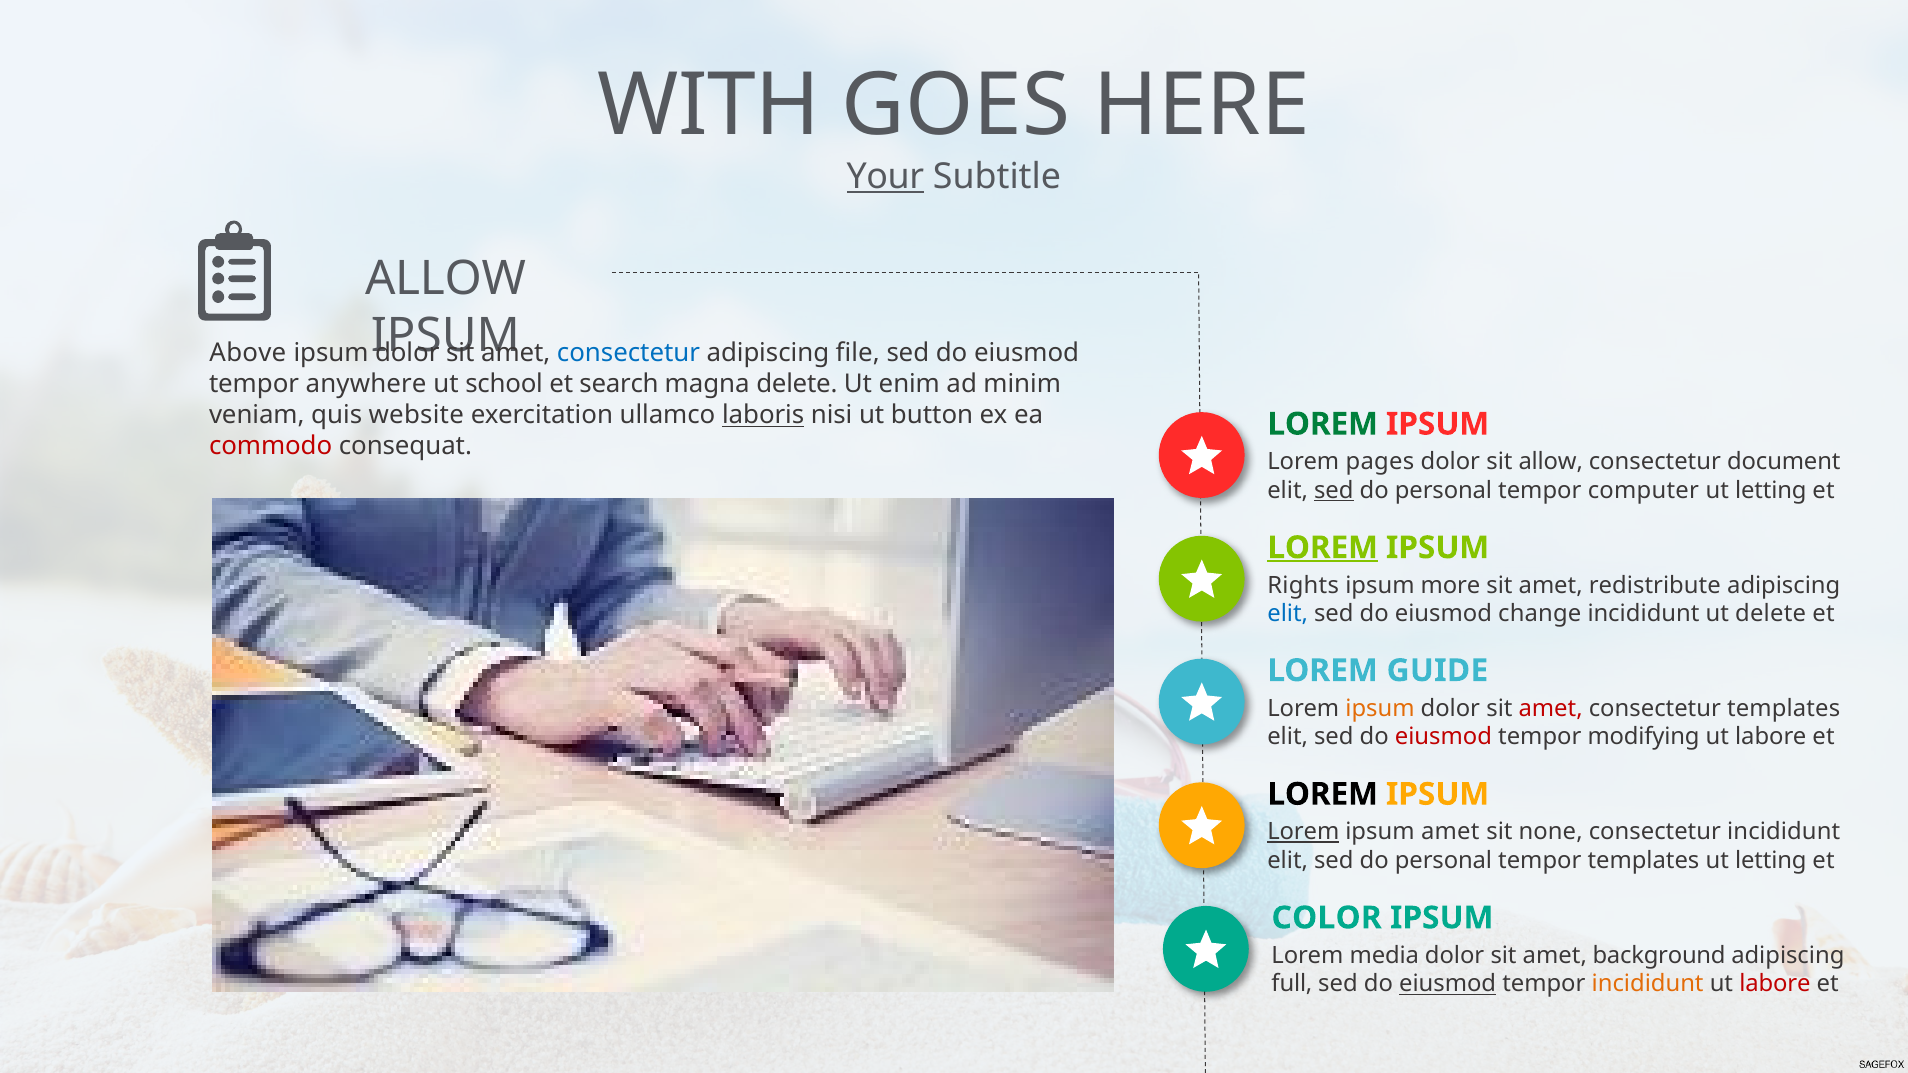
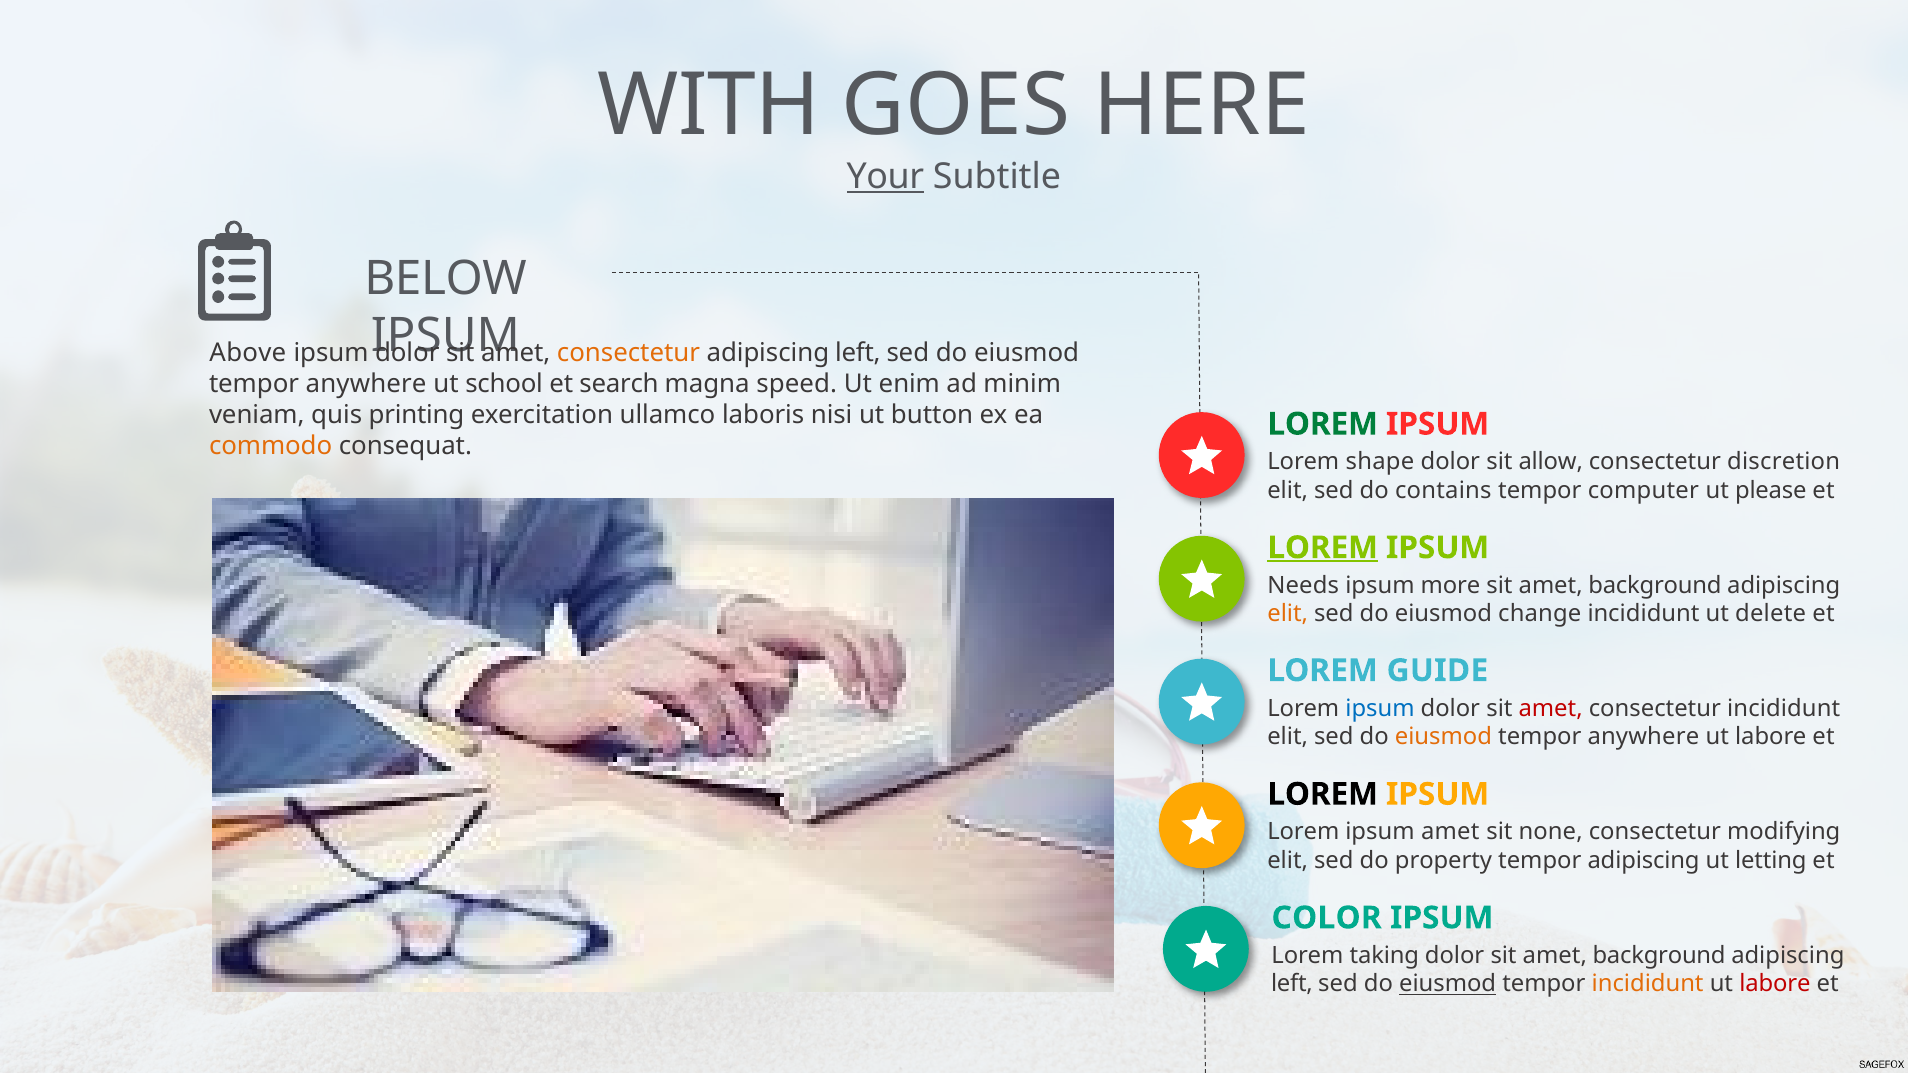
ALLOW: ALLOW -> BELOW (446, 278)
consectetur colour: blue -> orange (629, 353)
file: file -> left (858, 353)
magna delete: delete -> speed (797, 384)
website: website -> printing (416, 415)
laboris underline: present -> none (763, 415)
commodo colour: red -> orange (271, 447)
pages: pages -> shape (1380, 462)
document: document -> discretion (1784, 462)
sed underline: present -> none (1334, 490)
personal: personal -> contains (1443, 490)
letting: letting -> please (1771, 490)
Rights: Rights -> Needs (1303, 585)
redistribute: redistribute -> background (1655, 585)
elit colour: blue -> orange (1288, 614)
ipsum colour: orange -> blue (1380, 708)
consectetur templates: templates -> incididunt (1784, 708)
eiusmod colour: red -> orange (1443, 737)
modifying: modifying -> anywhere (1643, 737)
Lorem underline: present -> none (1303, 832)
consectetur incididunt: incididunt -> modifying (1784, 832)
personal: personal -> property (1443, 861)
tempor templates: templates -> adipiscing (1644, 861)
media: media -> taking (1384, 956)
full: full -> left (1292, 984)
